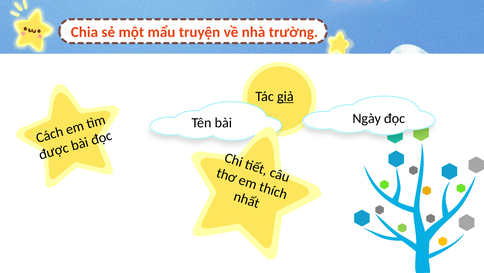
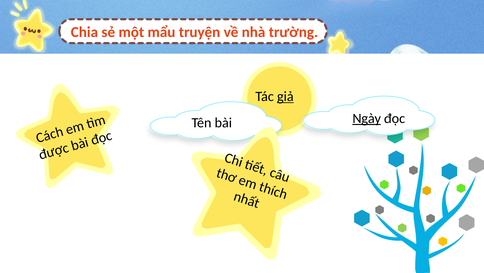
Ngày underline: none -> present (367, 118)
